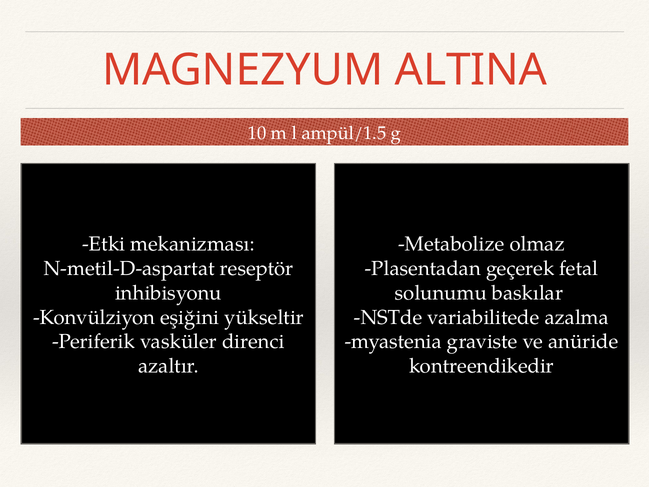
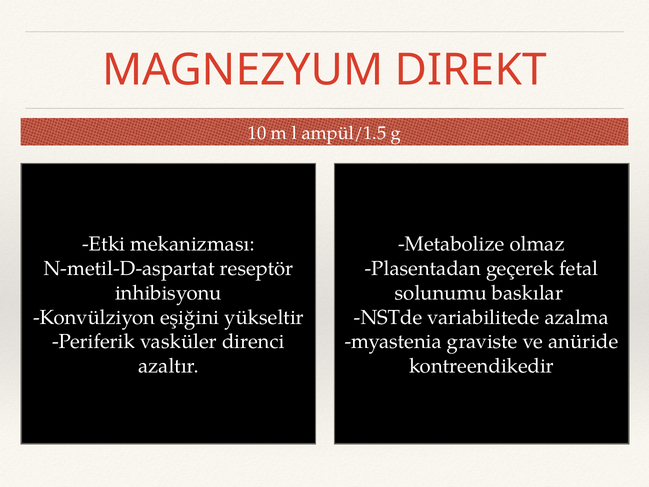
ALTINA: ALTINA -> DIREKT (471, 70)
